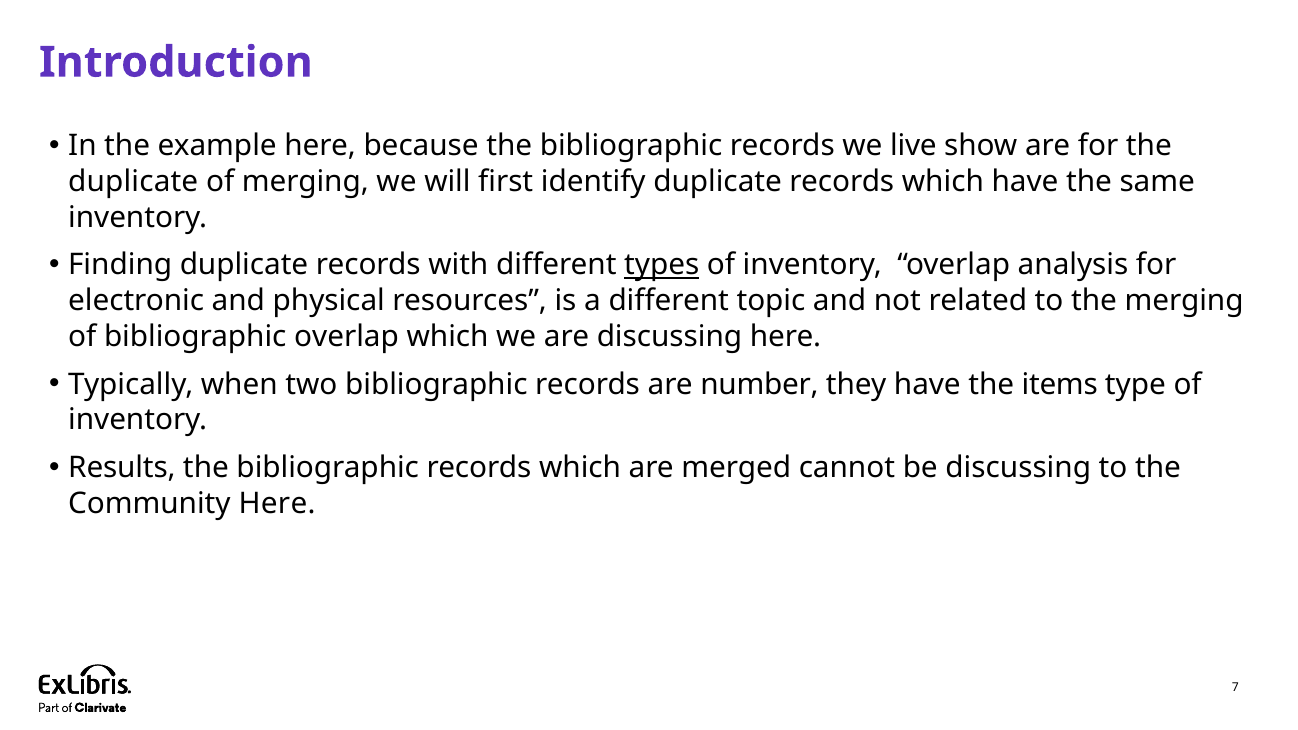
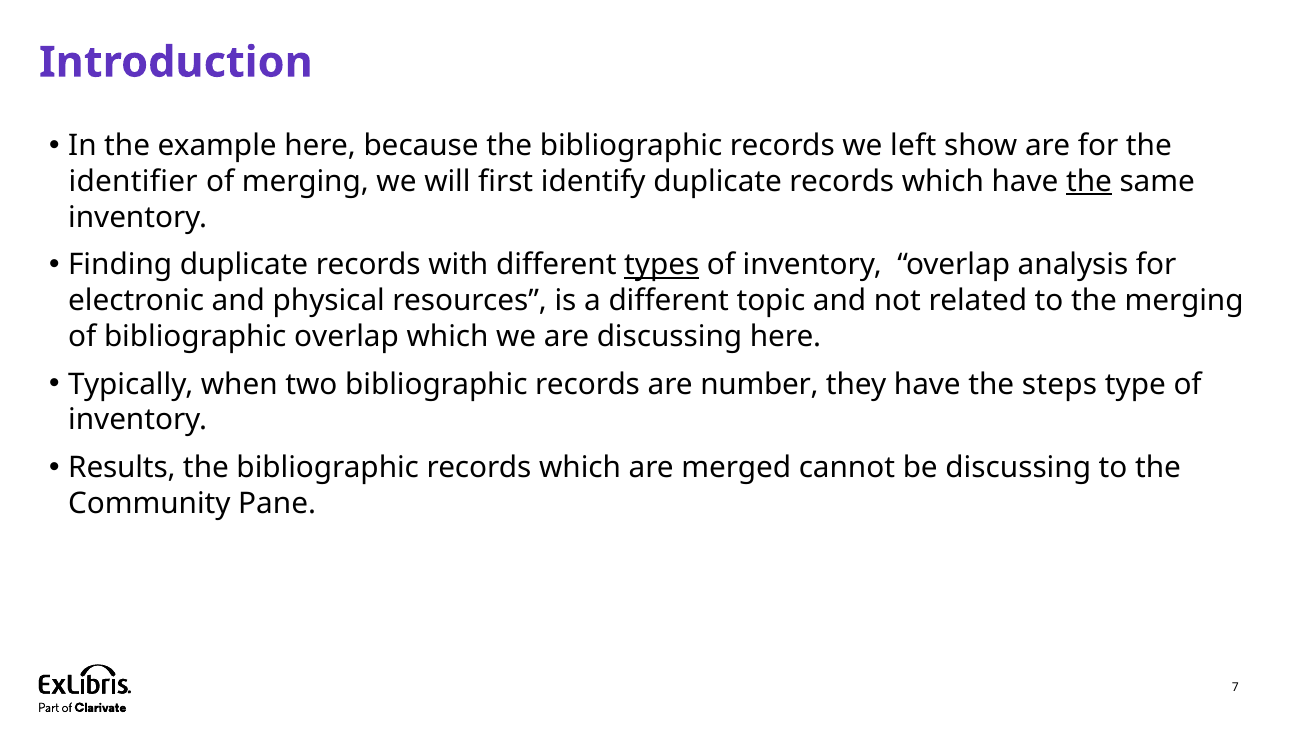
live: live -> left (913, 146)
duplicate: duplicate -> identifier (133, 182)
the underline: none -> present (1089, 182)
items: items -> steps (1059, 384)
Community Here: Here -> Pane (277, 504)
